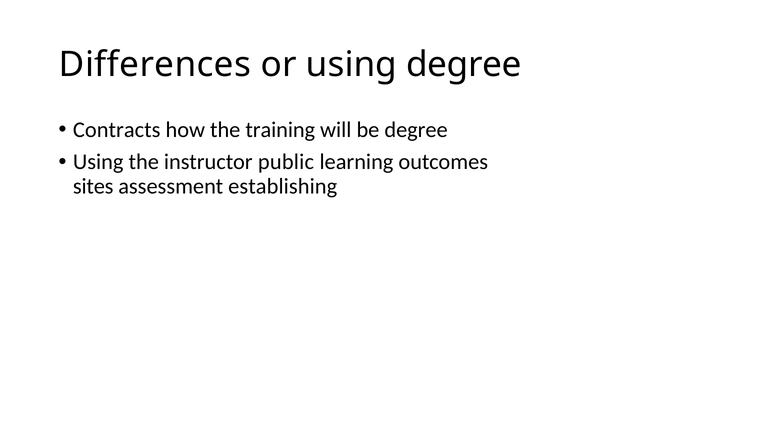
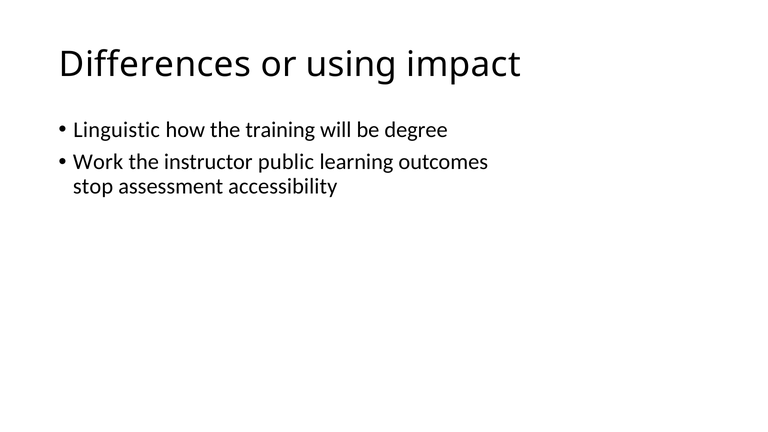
using degree: degree -> impact (464, 65)
Contracts: Contracts -> Linguistic (117, 130)
Using: Using -> Work (98, 162)
sites: sites -> stop (93, 186)
establishing: establishing -> accessibility (283, 186)
